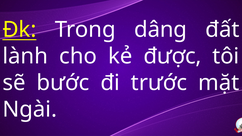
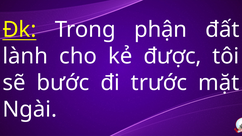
dâng: dâng -> phận (161, 30)
